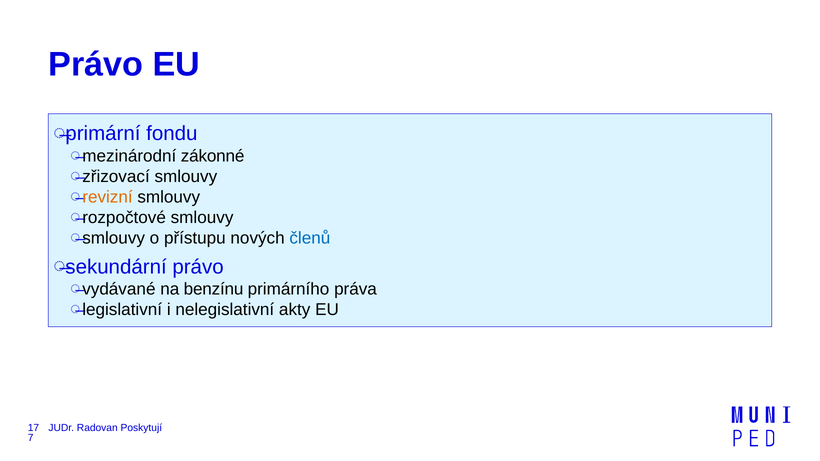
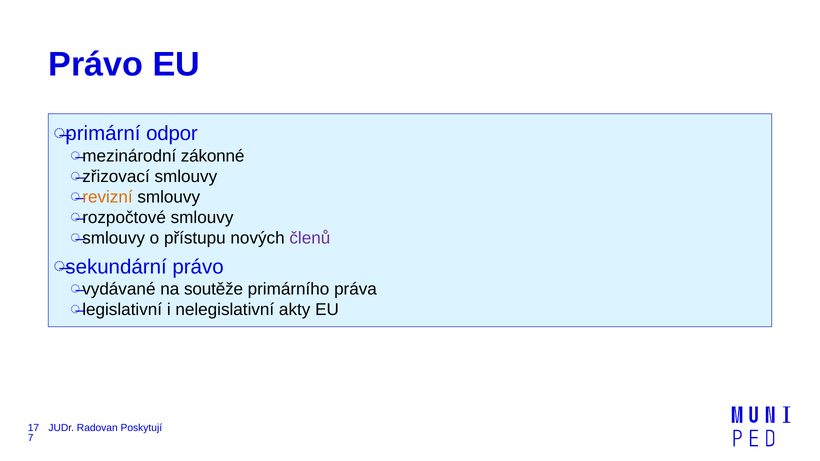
fondu: fondu -> odpor (172, 134)
členů colour: blue -> purple (310, 238)
benzínu: benzínu -> soutěže (214, 289)
